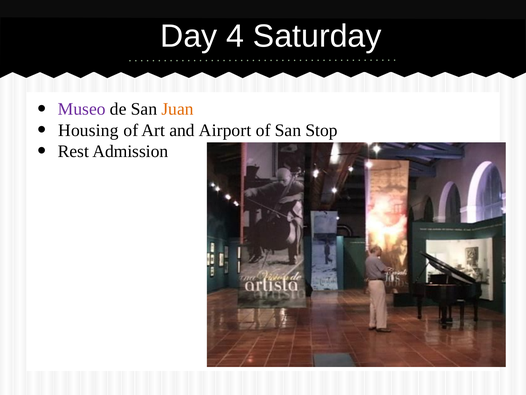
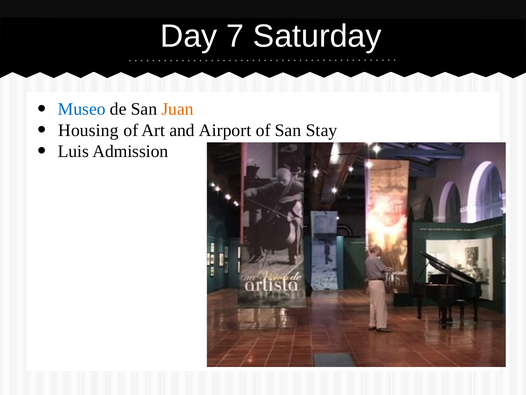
4: 4 -> 7 (235, 36)
Museo colour: purple -> blue (82, 109)
Stop: Stop -> Stay (322, 130)
Rest: Rest -> Luis (73, 151)
